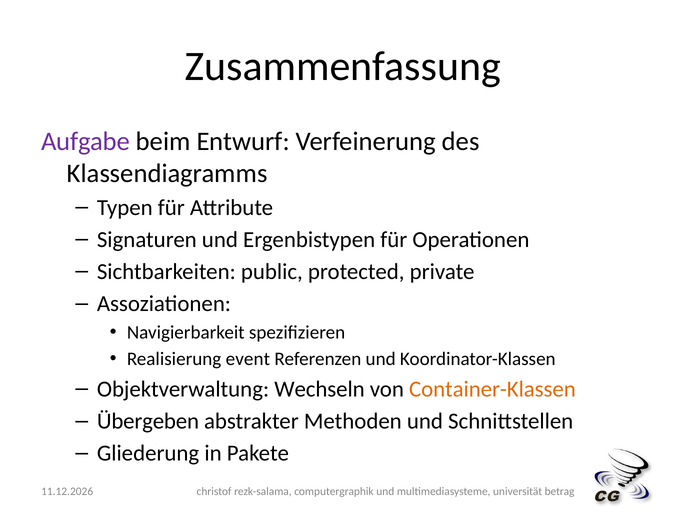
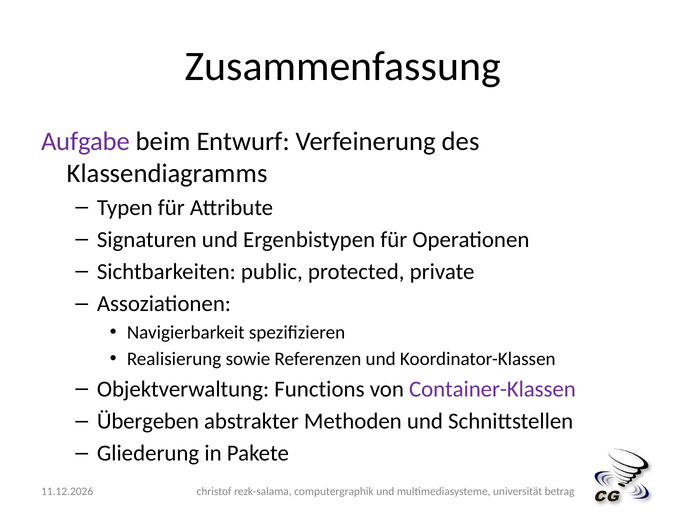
event: event -> sowie (248, 359)
Wechseln: Wechseln -> Functions (319, 389)
Container-Klassen colour: orange -> purple (492, 389)
